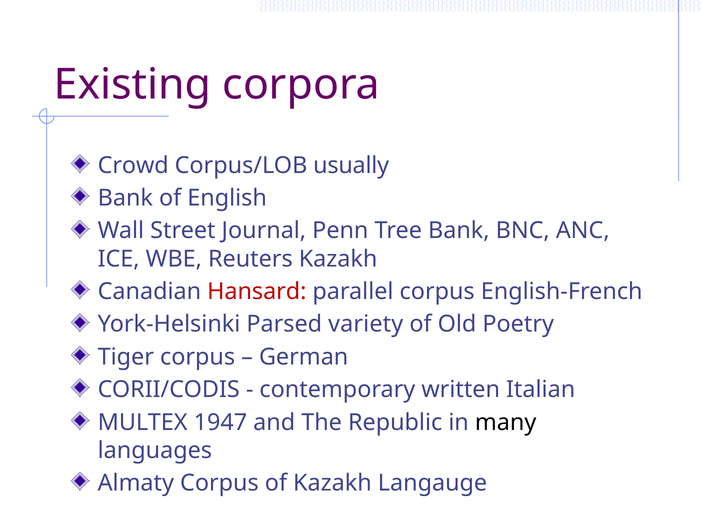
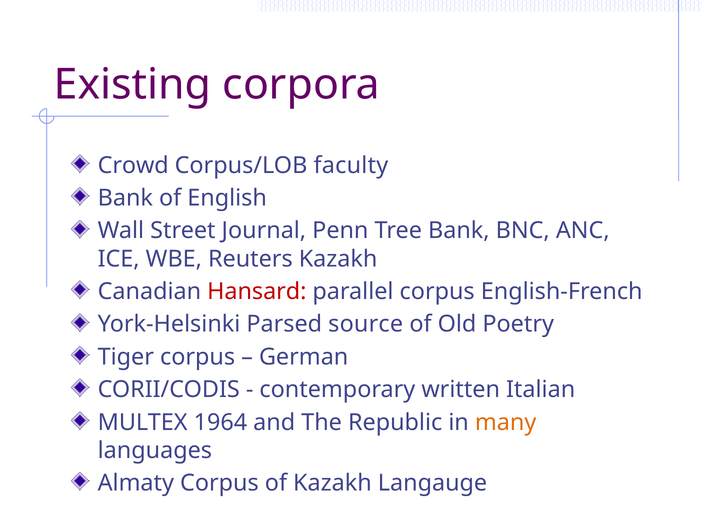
usually: usually -> faculty (351, 165)
variety: variety -> source (366, 325)
1947: 1947 -> 1964 (220, 423)
many colour: black -> orange (506, 423)
